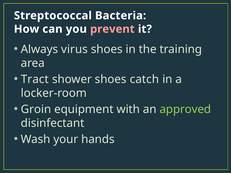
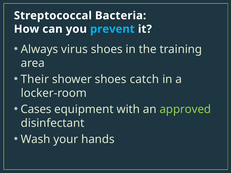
prevent colour: pink -> light blue (112, 29)
Tract: Tract -> Their (35, 79)
Groin: Groin -> Cases (36, 109)
